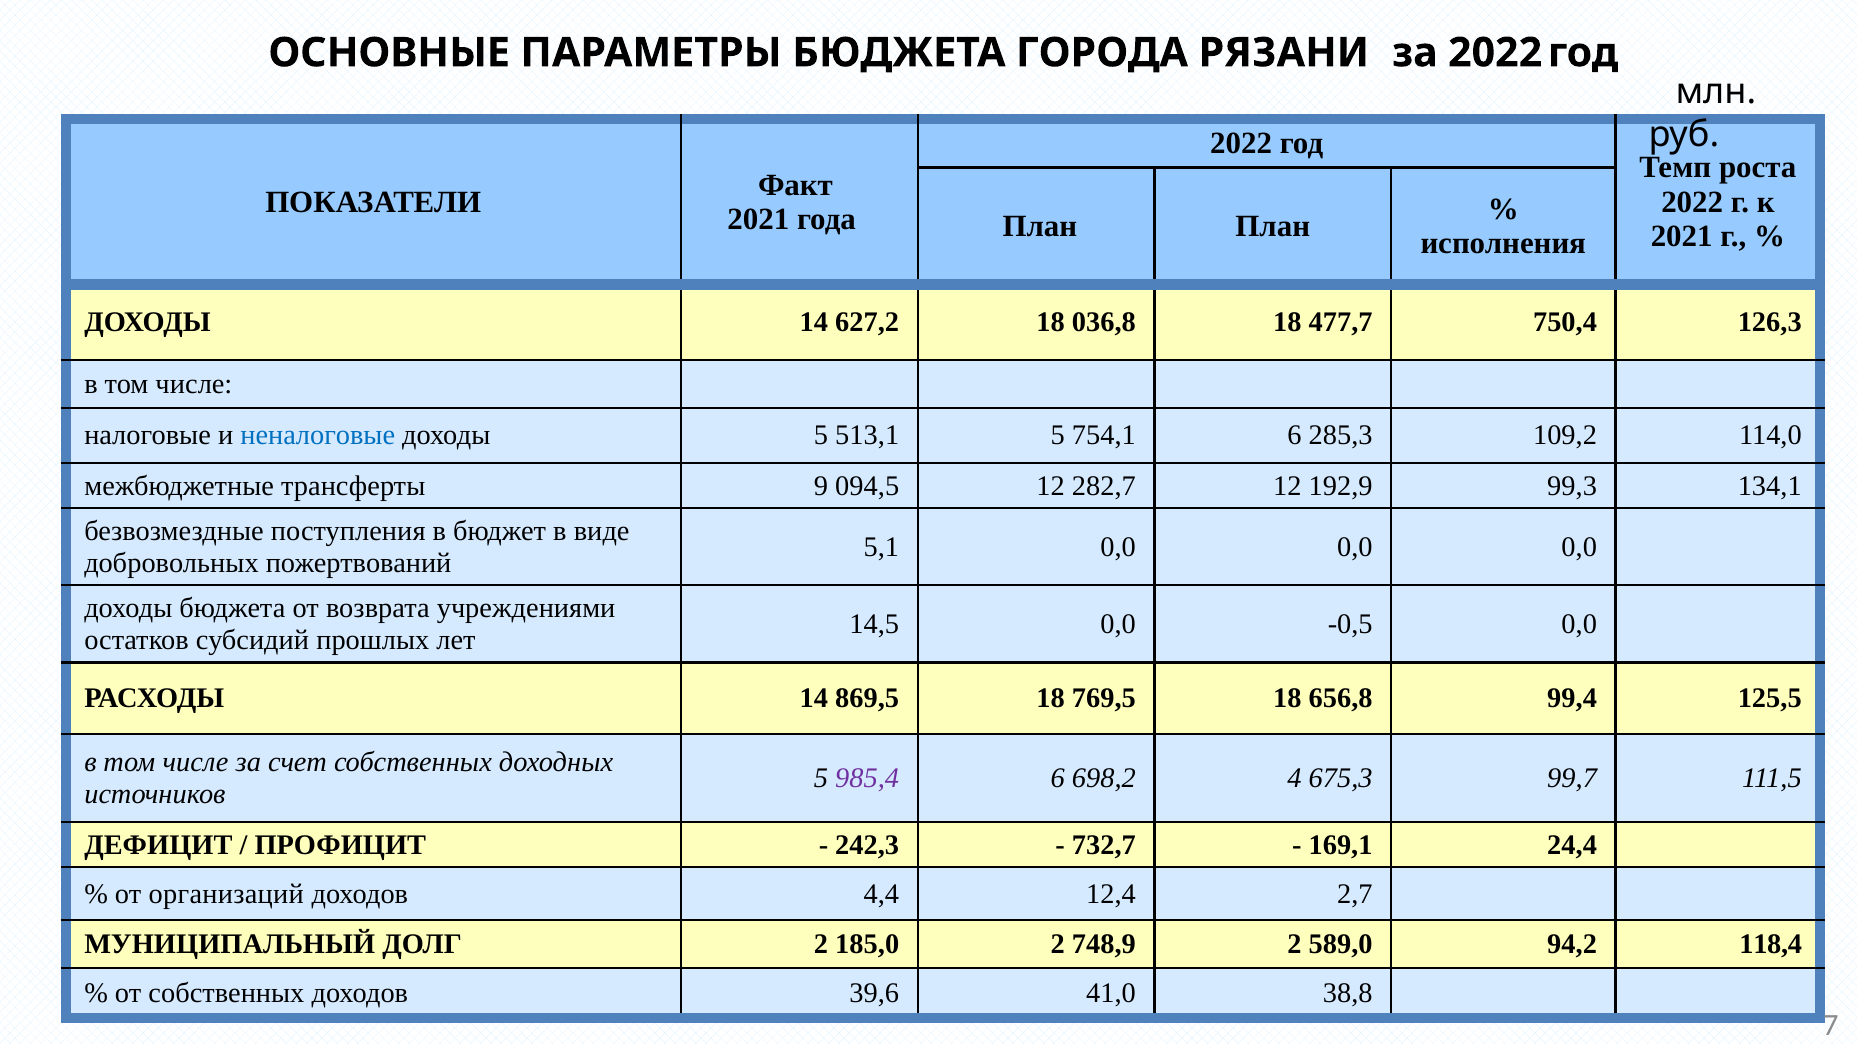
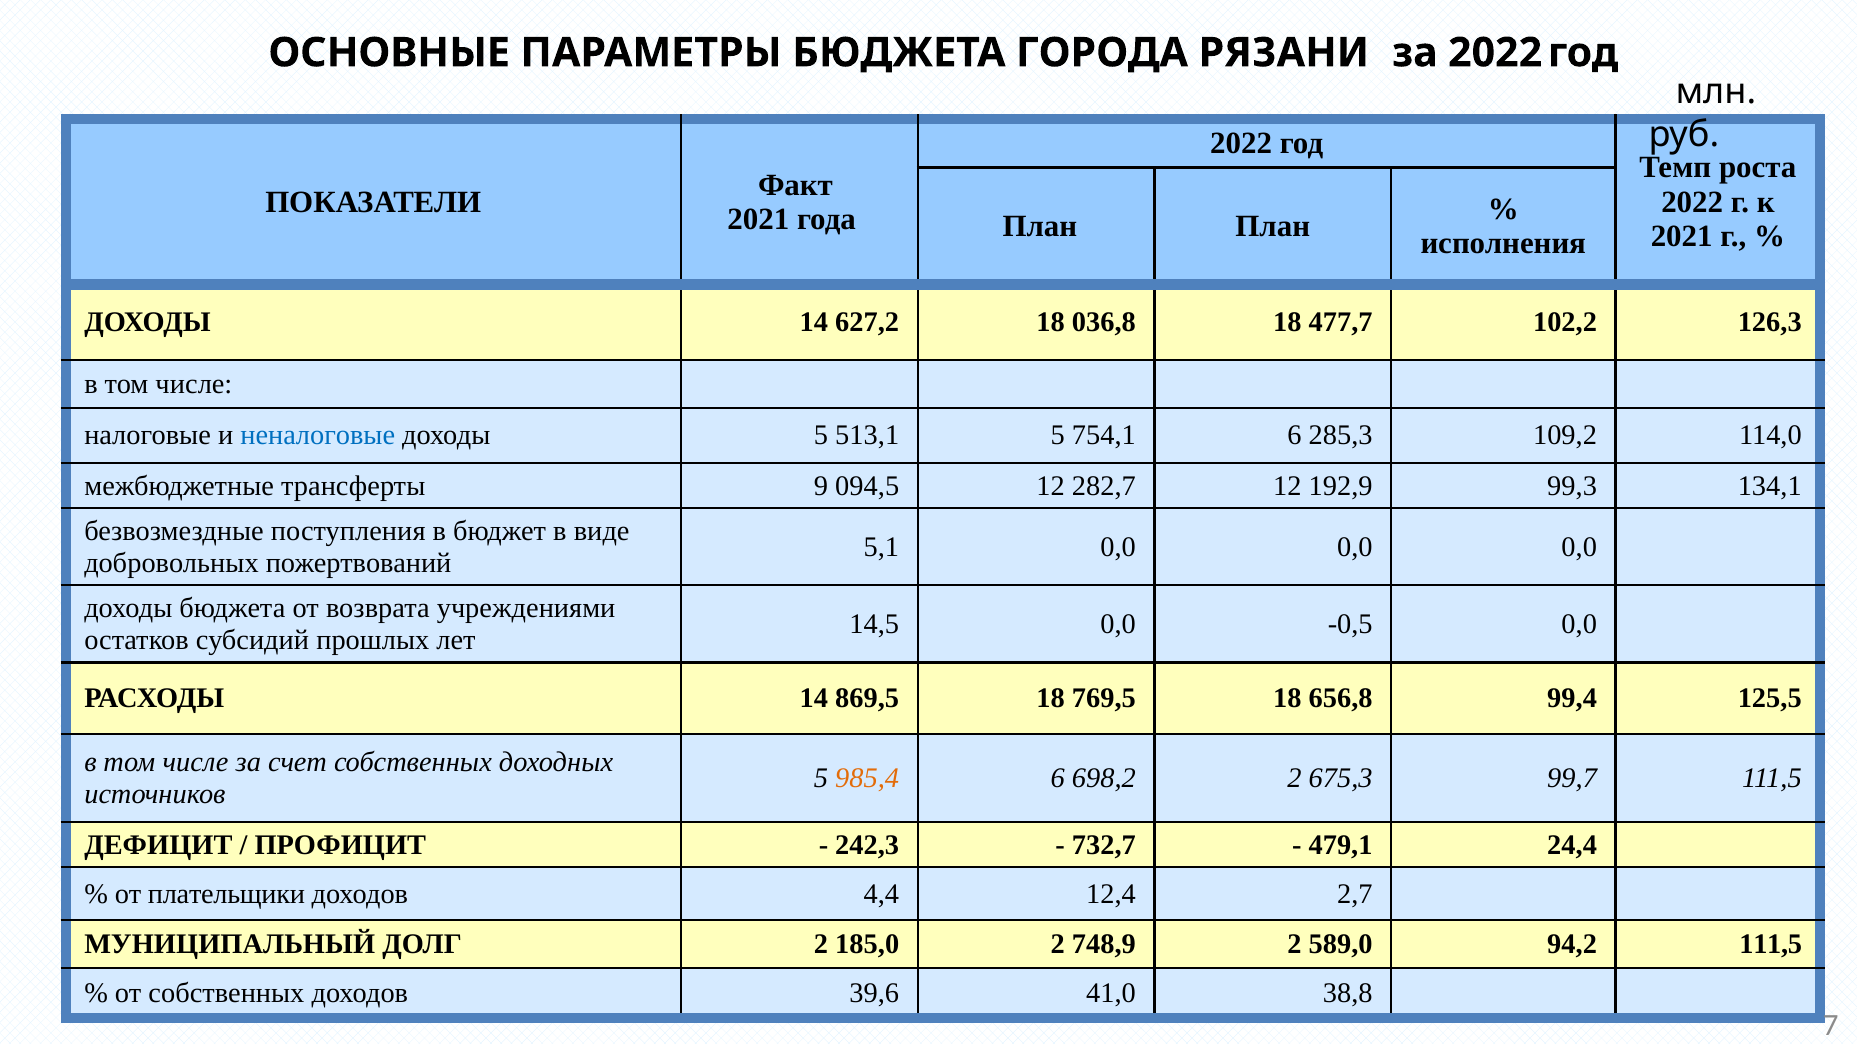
750,4: 750,4 -> 102,2 (1565, 323)
985,4 colour: purple -> orange (867, 779)
698,2 4: 4 -> 2 (1294, 779)
169,1: 169,1 -> 479,1 (1341, 845)
организаций: организаций -> плательщики (227, 895)
94,2 118,4: 118,4 -> 111,5 (1771, 945)
